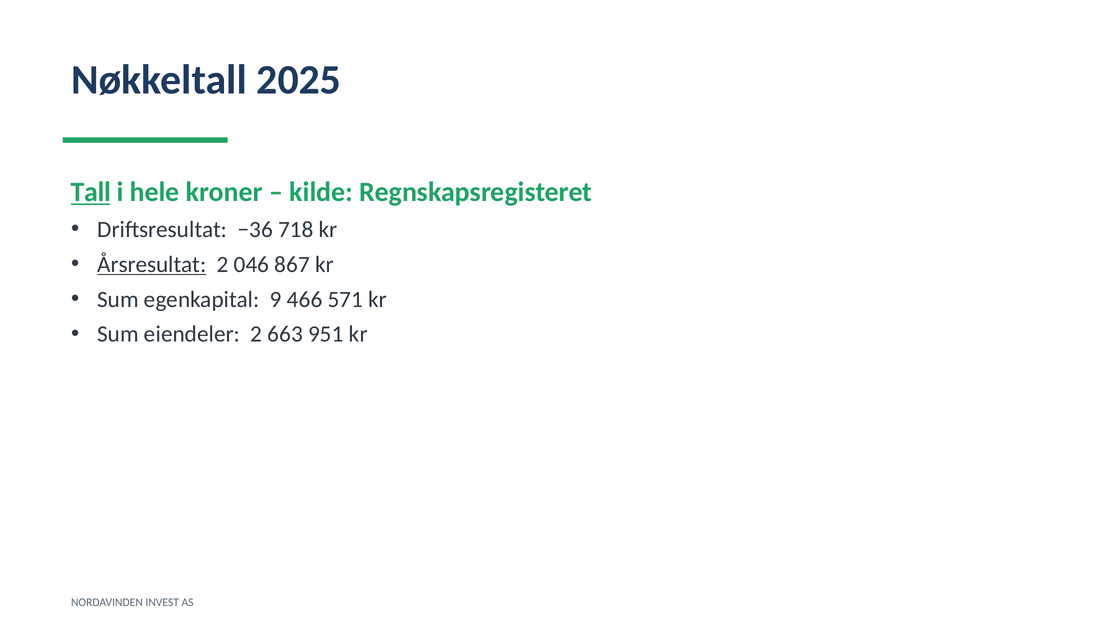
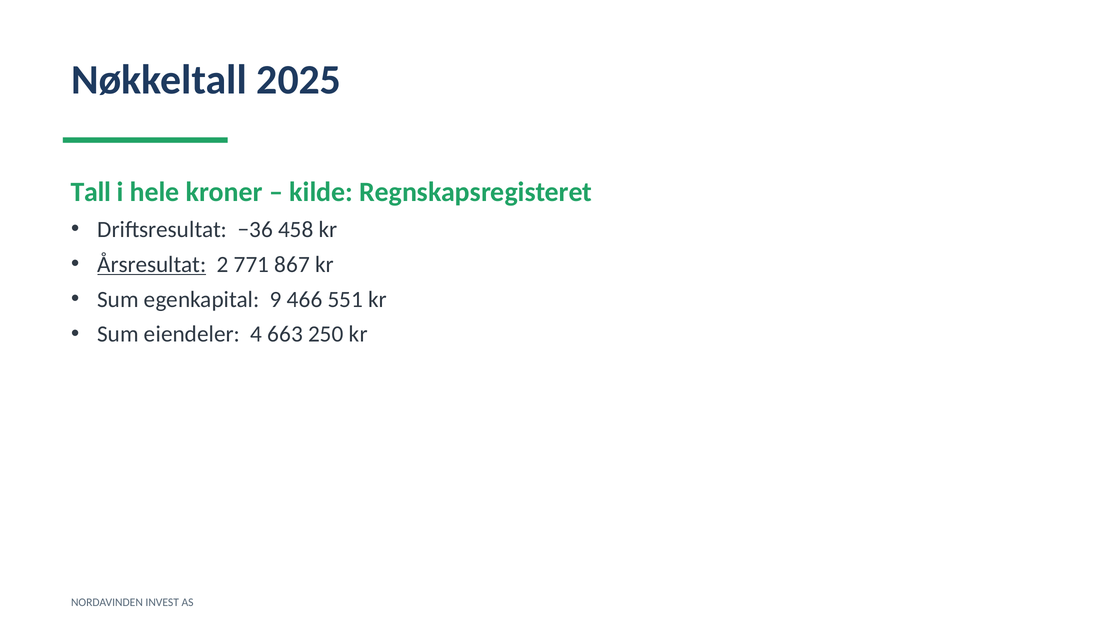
Tall underline: present -> none (91, 192)
718: 718 -> 458 (296, 230)
046: 046 -> 771 (251, 265)
571: 571 -> 551 (345, 300)
eiendeler 2: 2 -> 4 (256, 334)
951: 951 -> 250 (326, 334)
